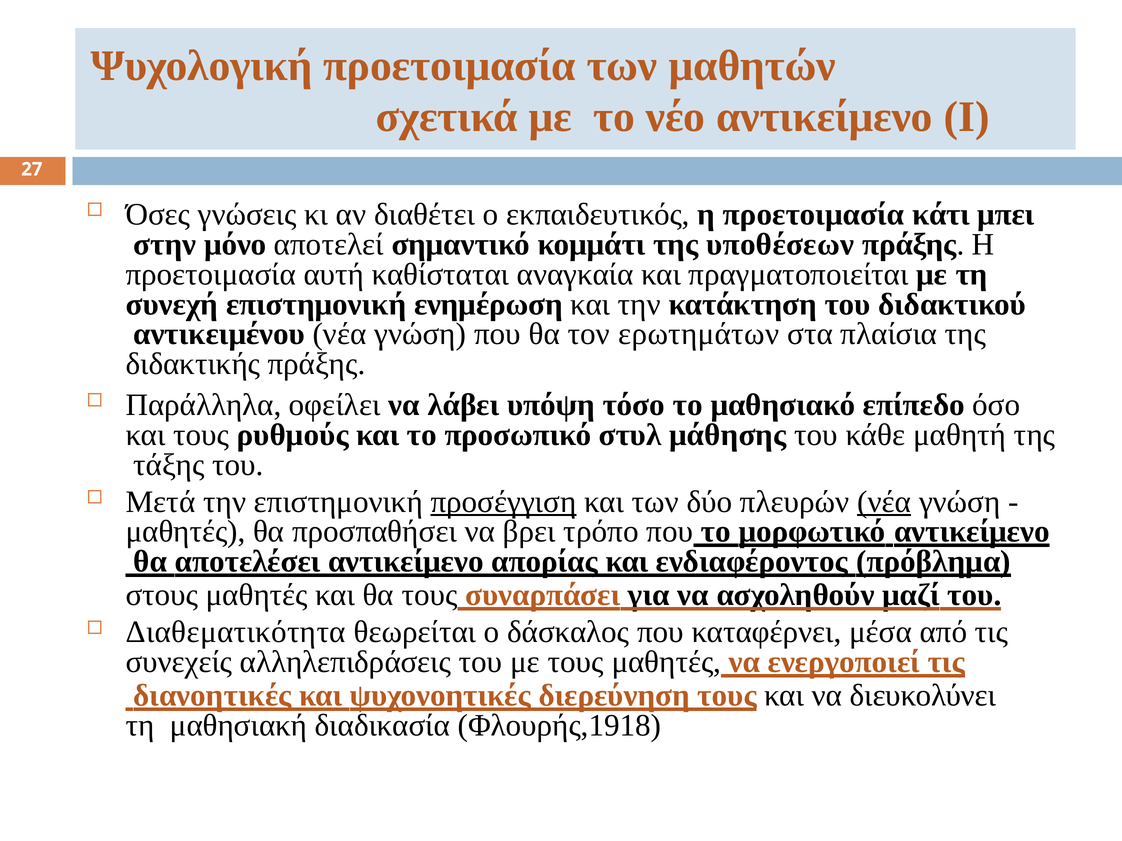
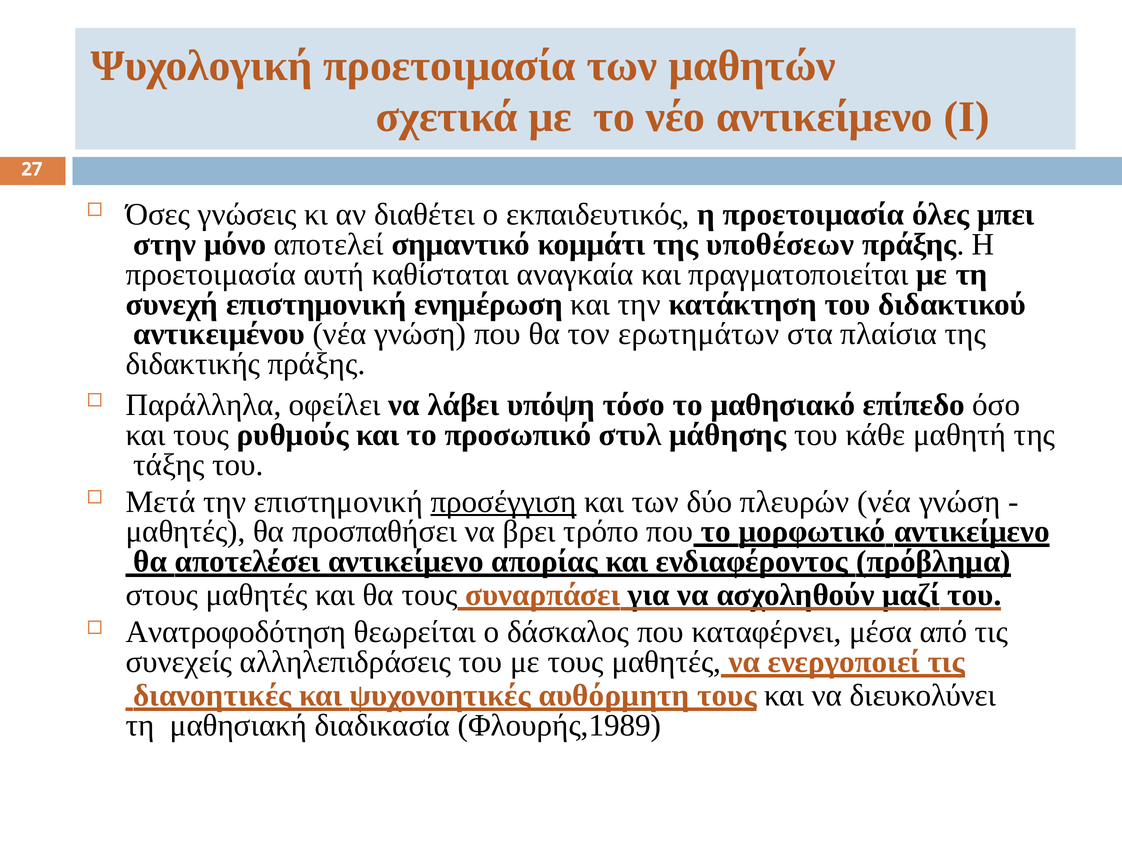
κάτι: κάτι -> όλες (941, 215)
νέα underline: present -> none (884, 502)
Διαθεματικότητα: Διαθεματικότητα -> Ανατροφοδότηση (236, 633)
διερεύνηση: διερεύνηση -> αυθόρµητη (614, 696)
Φλουρής,1918: Φλουρής,1918 -> Φλουρής,1989 (559, 726)
